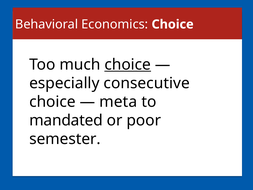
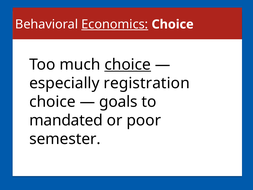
Economics underline: none -> present (115, 24)
consecutive: consecutive -> registration (147, 83)
meta: meta -> goals (118, 102)
